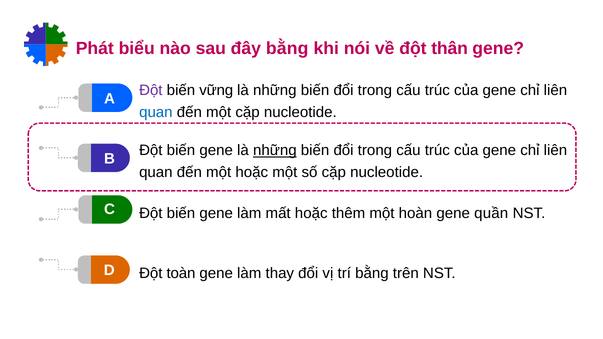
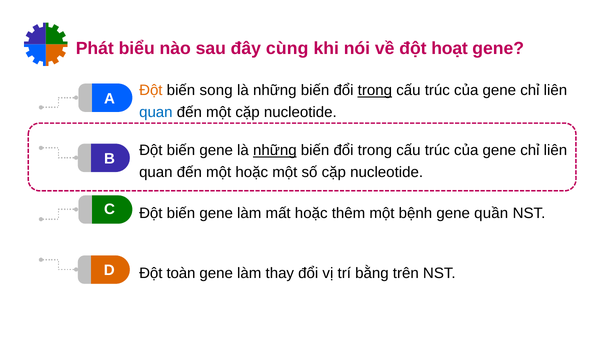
đây bằng: bằng -> cùng (287, 49)
thân: thân -> hoạt (450, 49)
Đột colour: purple -> orange (151, 90)
vững: vững -> song (216, 90)
trong underline: none -> present (375, 90)
hoàn: hoàn -> bệnh (415, 213)
